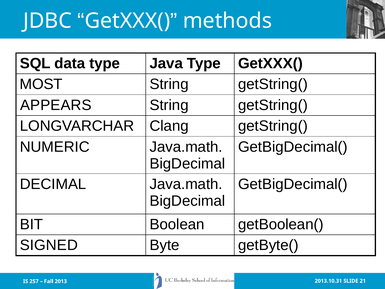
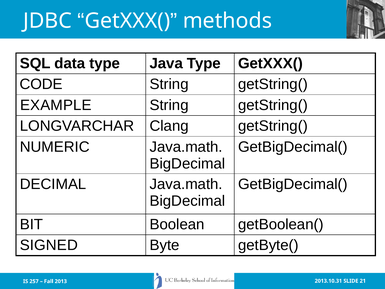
MOST: MOST -> CODE (41, 84)
APPEARS: APPEARS -> EXAMPLE (56, 105)
